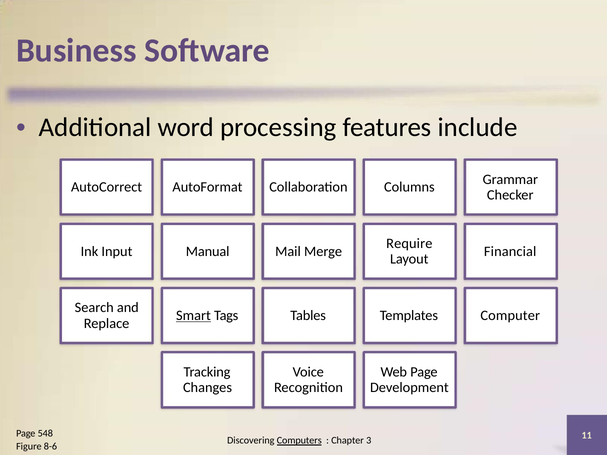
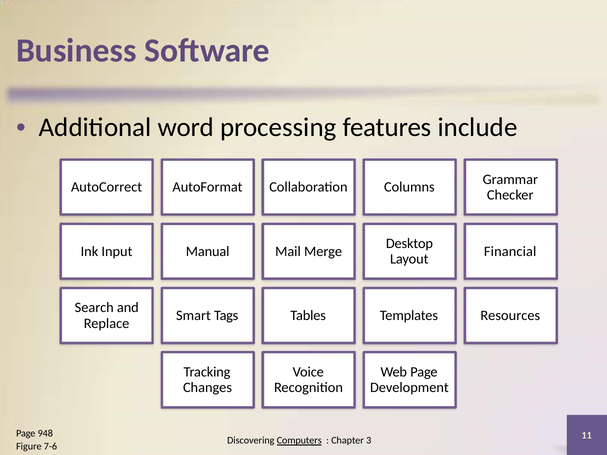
Require: Require -> Desktop (409, 244)
Smart underline: present -> none (193, 316)
Computer: Computer -> Resources (510, 316)
548: 548 -> 948 (45, 434)
8-6: 8-6 -> 7-6 (50, 447)
